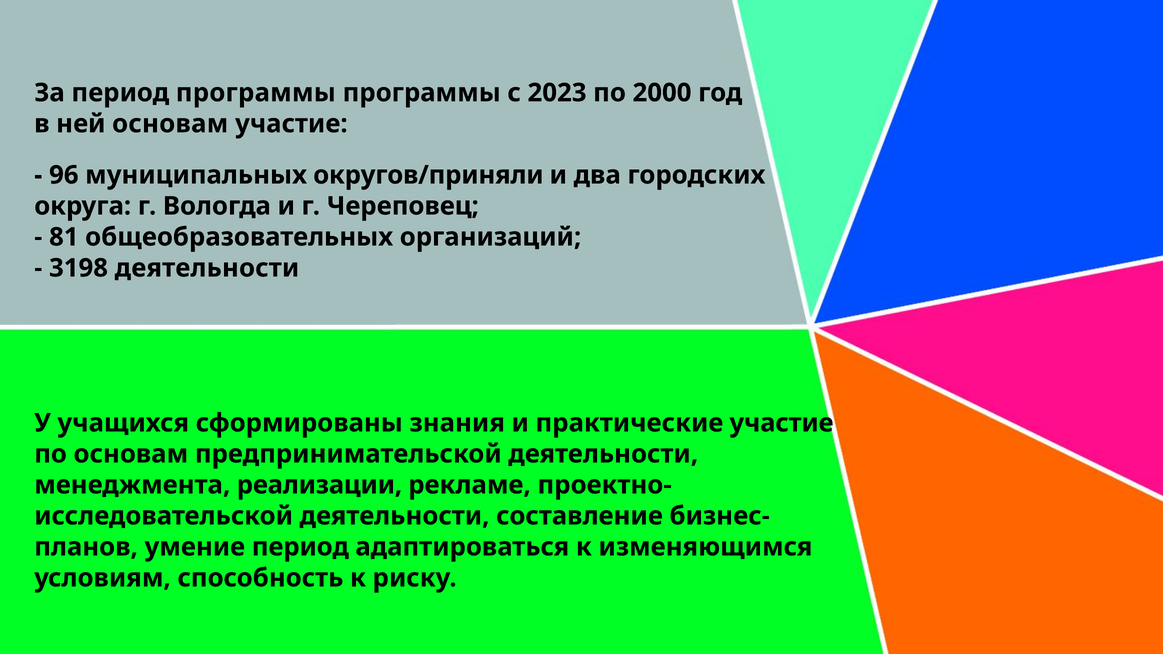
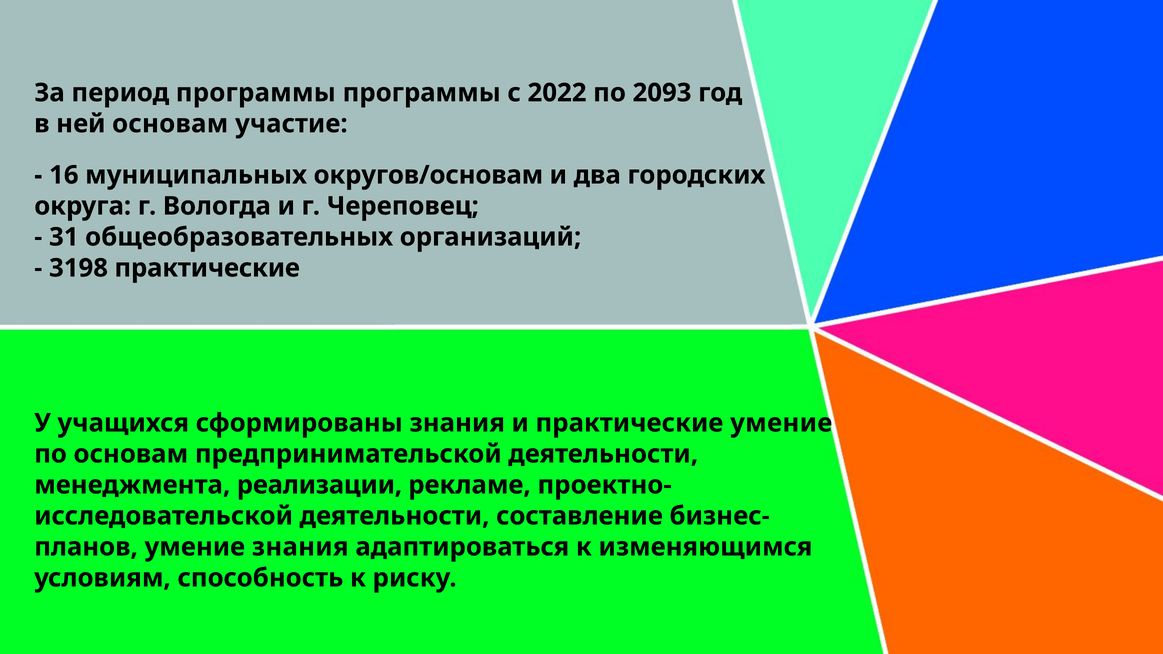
2023: 2023 -> 2022 (557, 93)
2000: 2000 -> 2093 (662, 93)
96: 96 -> 16 (64, 175)
округов/приняли: округов/приняли -> округов/основам (428, 175)
81: 81 -> 31 (64, 237)
3198 деятельности: деятельности -> практические (207, 268)
практические участие: участие -> умение (781, 423)
умение период: период -> знания (300, 547)
